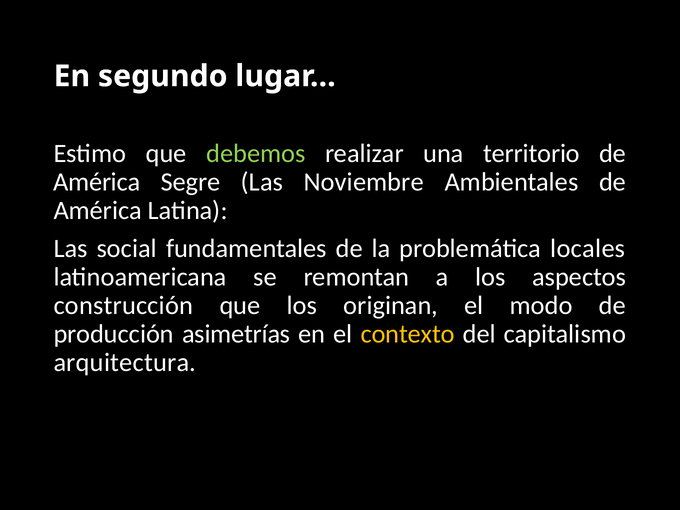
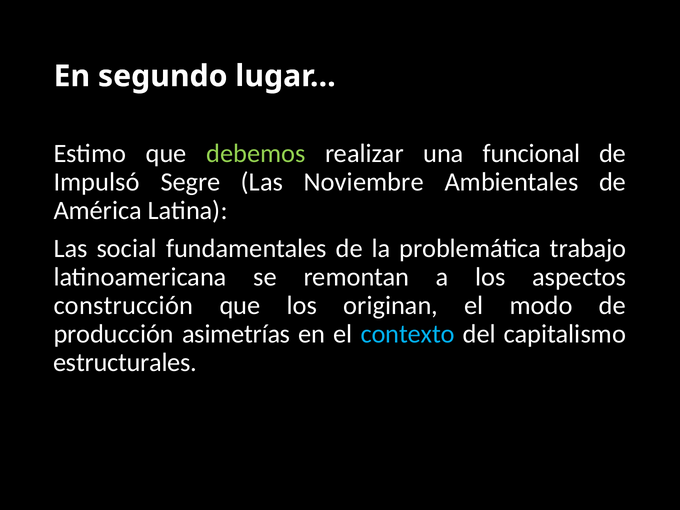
territorio: territorio -> funcional (532, 153)
América: América -> Impulsó (97, 182)
locales: locales -> trabajo (588, 248)
contexto colour: yellow -> light blue (408, 334)
arquitectura: arquitectura -> estructurales (125, 363)
